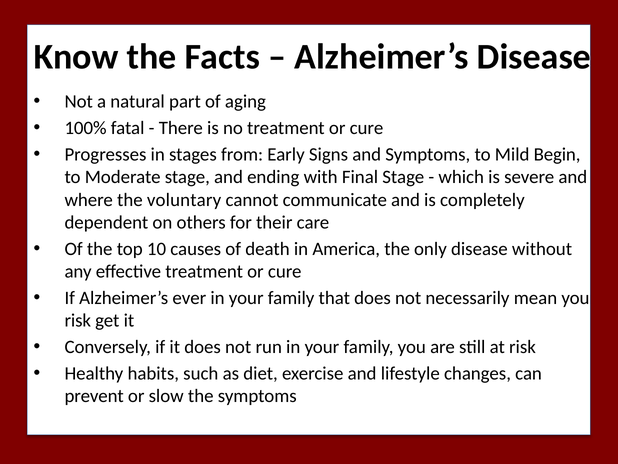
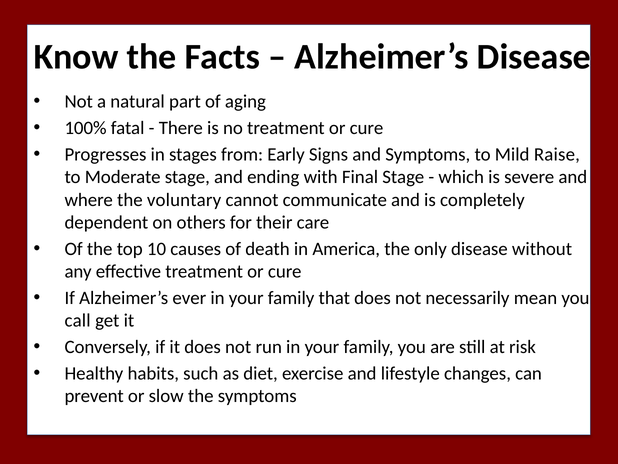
Begin: Begin -> Raise (557, 154)
risk: risk -> call (78, 320)
